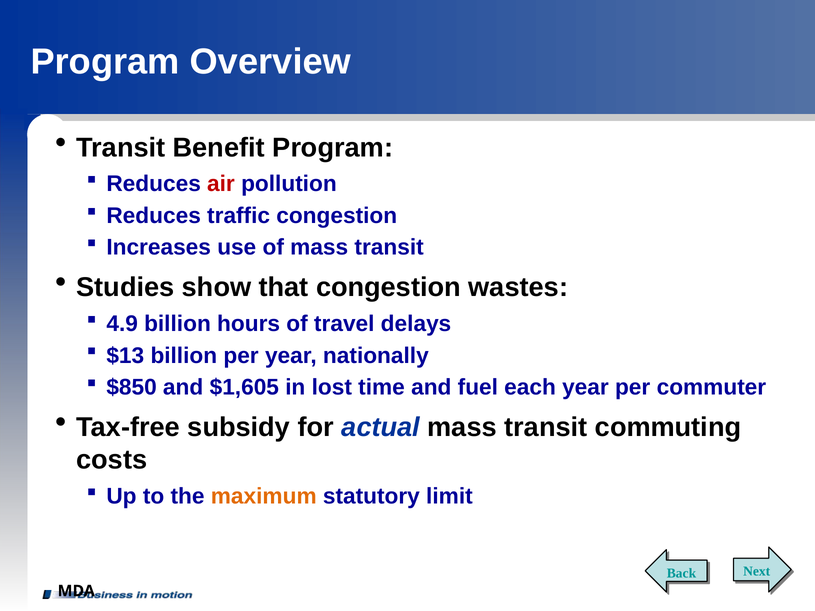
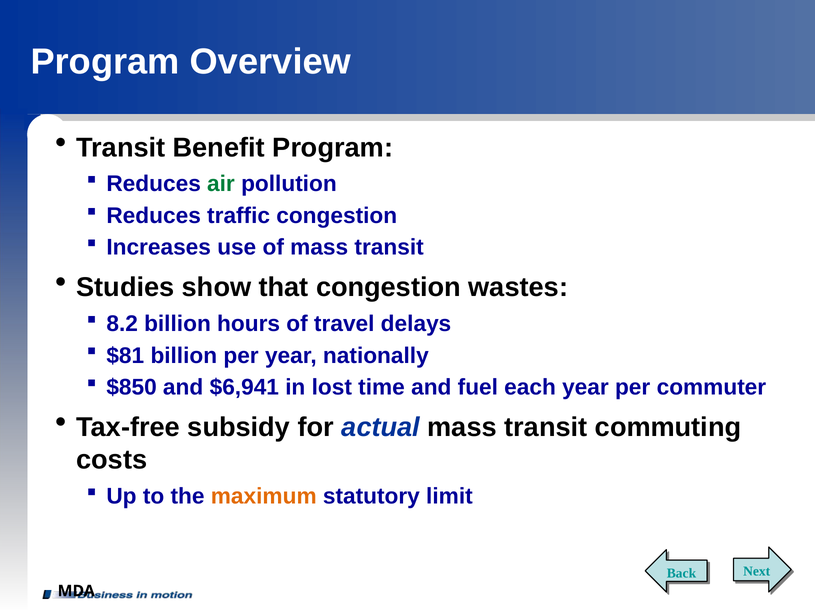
air colour: red -> green (221, 184)
4.9: 4.9 -> 8.2 (122, 324)
$13: $13 -> $81 (125, 356)
$1,605: $1,605 -> $6,941 (244, 387)
